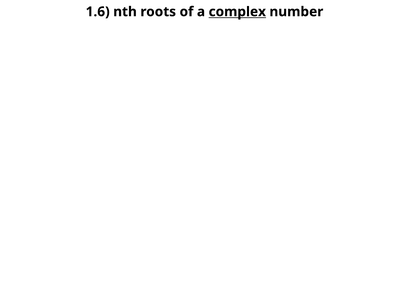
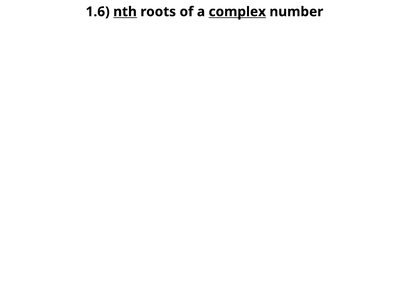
nth underline: none -> present (125, 12)
